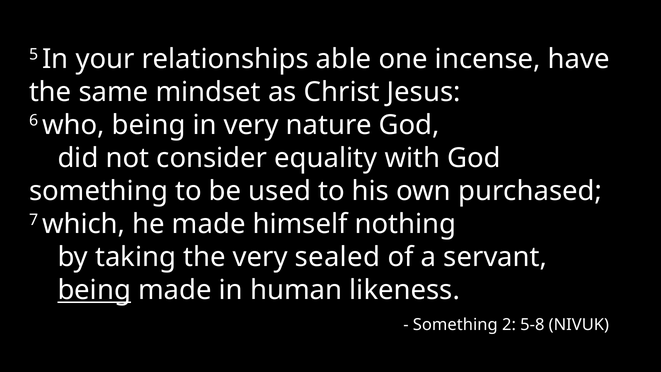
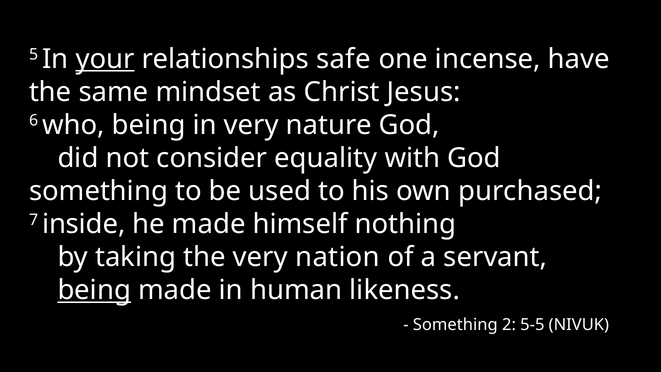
your underline: none -> present (105, 59)
able: able -> safe (344, 59)
which: which -> inside (84, 224)
sealed: sealed -> nation (338, 257)
5-8: 5-8 -> 5-5 (532, 325)
